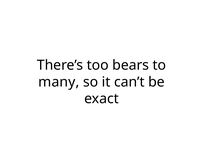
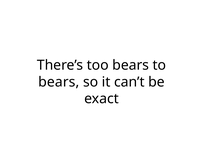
many: many -> bears (59, 82)
